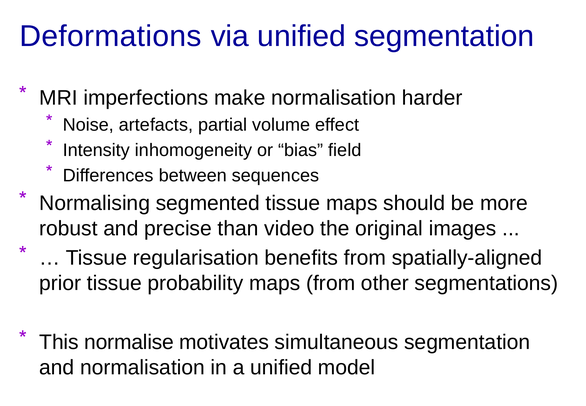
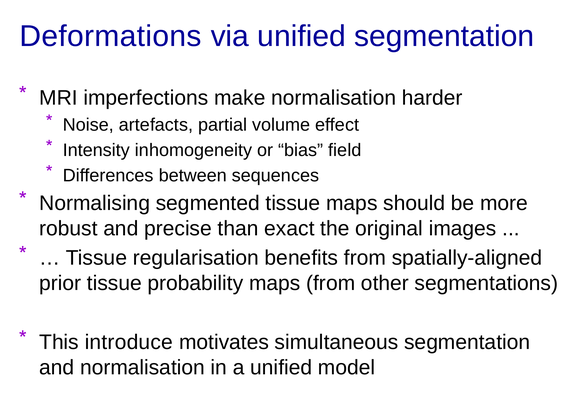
video: video -> exact (289, 228)
normalise: normalise -> introduce (129, 342)
